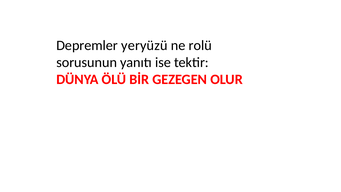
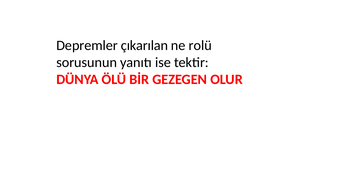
yeryüzü: yeryüzü -> çıkarılan (144, 45)
